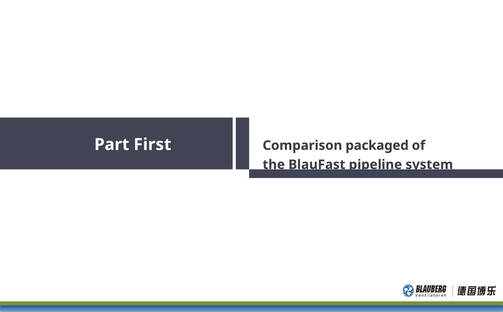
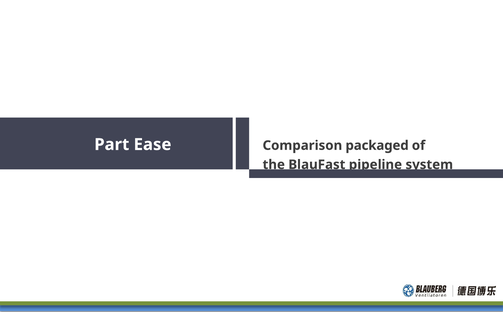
First: First -> Ease (152, 145)
